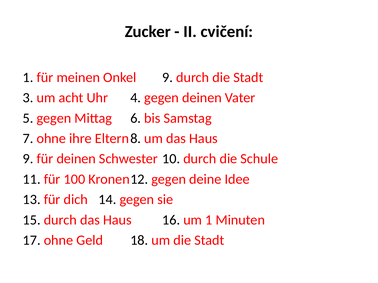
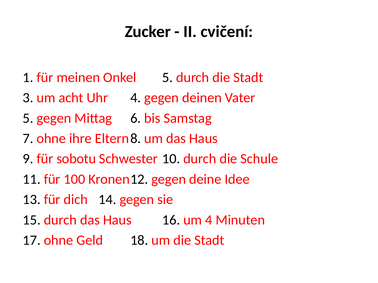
Onkel 9: 9 -> 5 (168, 78)
für deinen: deinen -> sobotu (76, 159)
um 1: 1 -> 4 (209, 220)
